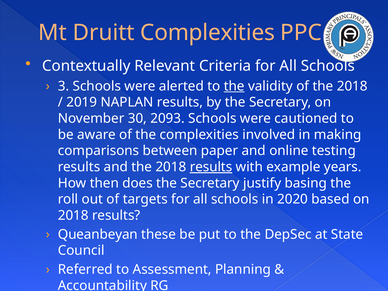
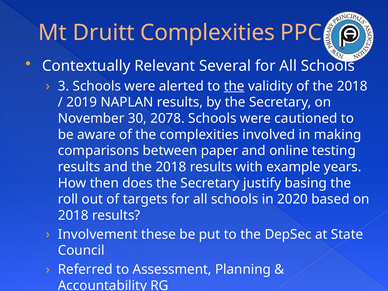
Criteria: Criteria -> Several (225, 66)
2093: 2093 -> 2078 (168, 118)
results underline: present -> none (211, 167)
Queanbeyan: Queanbeyan -> Involvement (98, 234)
